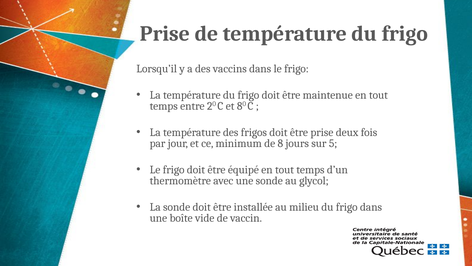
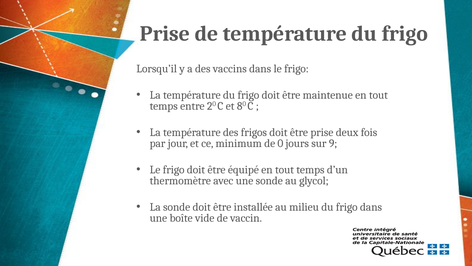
8: 8 -> 0 (280, 143)
5: 5 -> 9 (333, 143)
